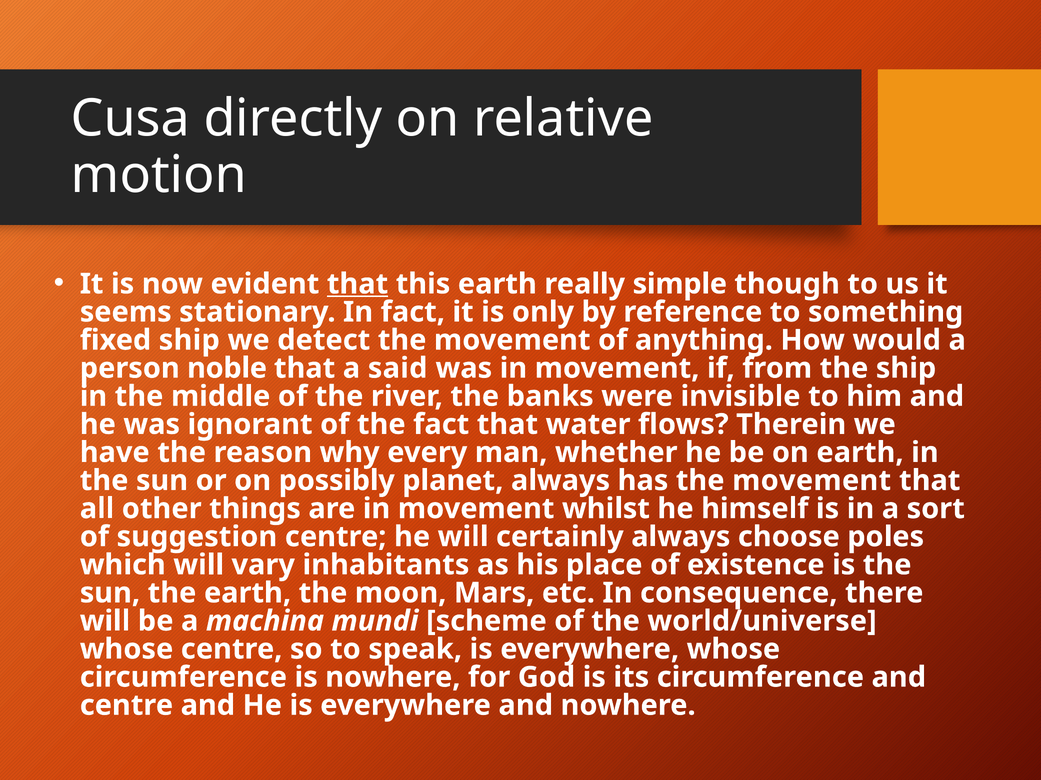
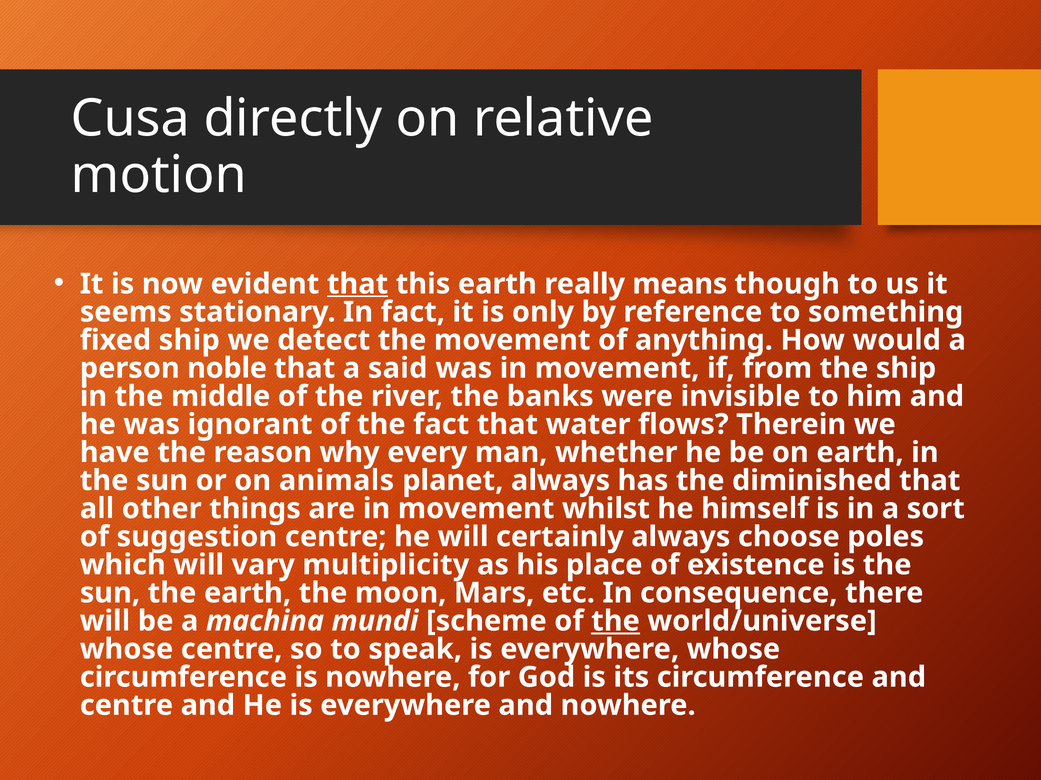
simple: simple -> means (680, 284)
possibly: possibly -> animals (336, 481)
has the movement: movement -> diminished (812, 481)
inhabitants: inhabitants -> multiplicity (386, 565)
the underline: none -> present (616, 622)
